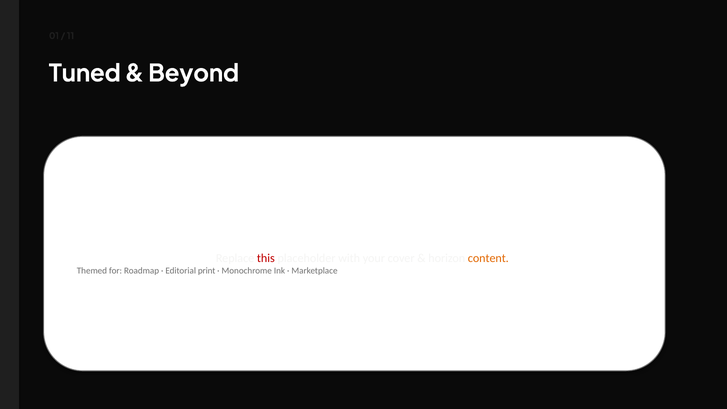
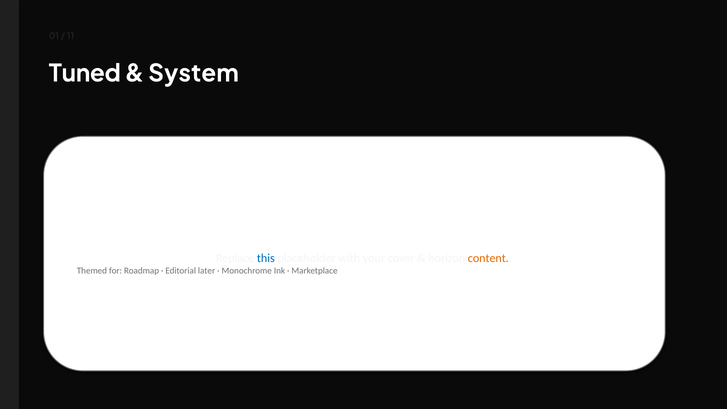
Beyond: Beyond -> System (193, 73)
this colour: red -> blue (266, 258)
print: print -> later (207, 271)
